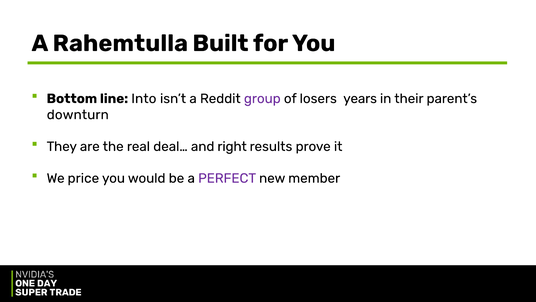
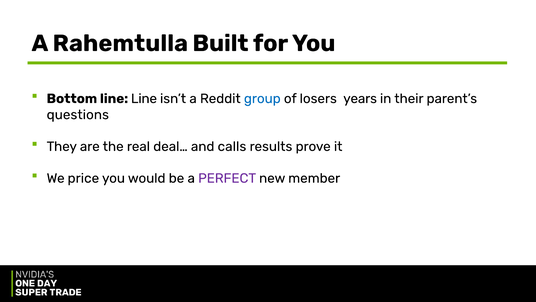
line Into: Into -> Line (144, 98)
group colour: purple -> blue (262, 98)
downturn: downturn -> questions (78, 115)
right: right -> calls (232, 146)
